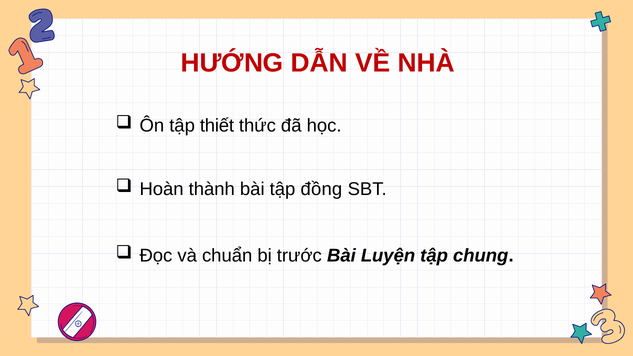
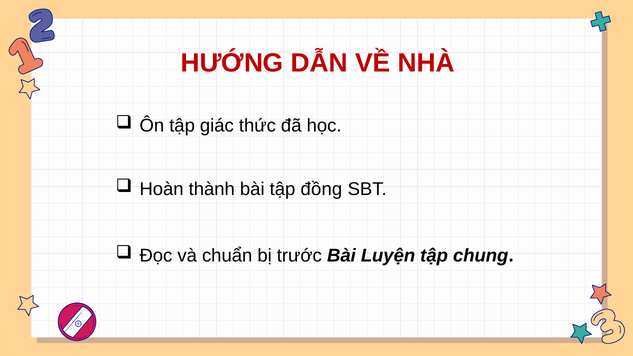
thiết: thiết -> giác (217, 126)
